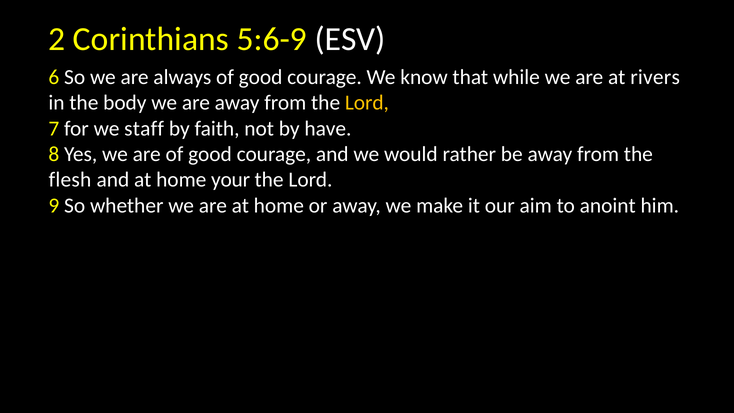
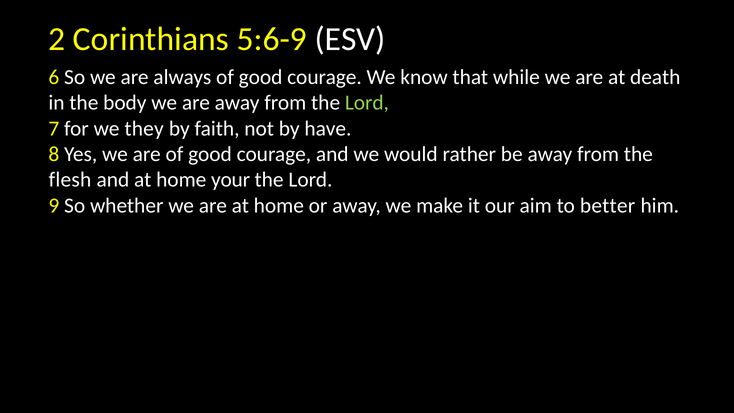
rivers: rivers -> death (655, 77)
Lord colour: yellow -> light green (367, 103)
staff: staff -> they (144, 128)
anoint: anoint -> better (608, 206)
